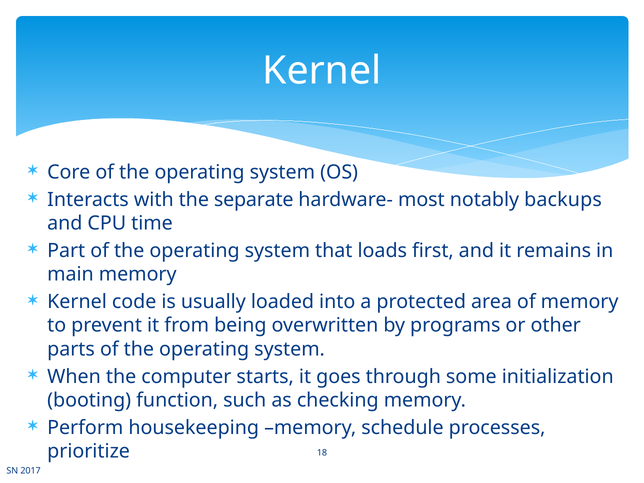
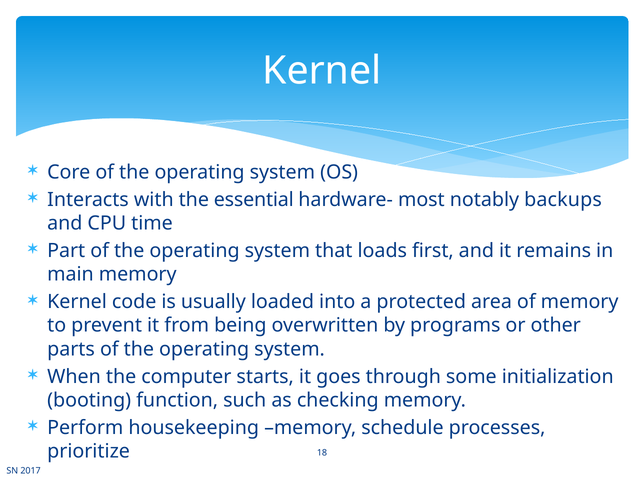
separate: separate -> essential (254, 200)
